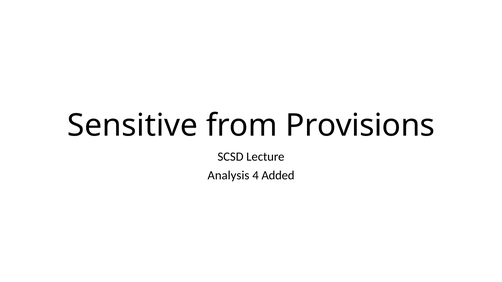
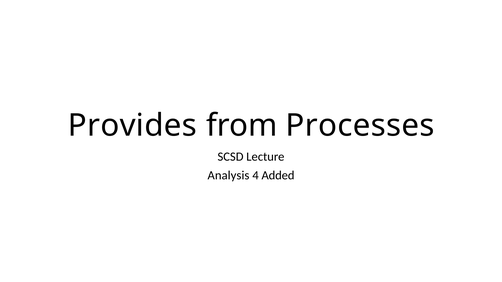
Sensitive: Sensitive -> Provides (132, 125)
Provisions: Provisions -> Processes (360, 125)
